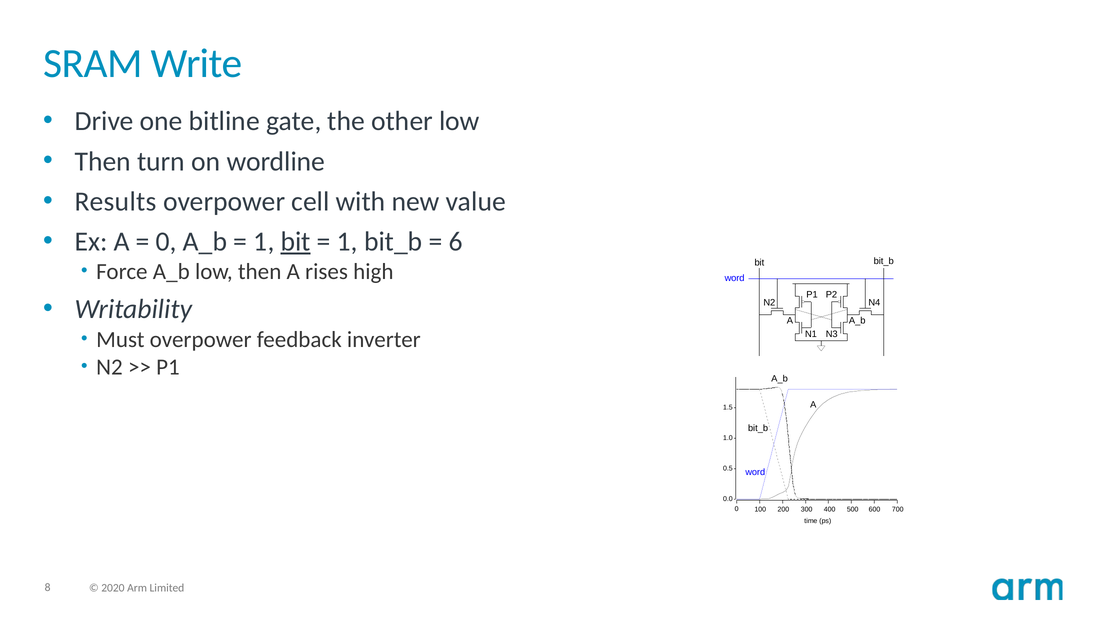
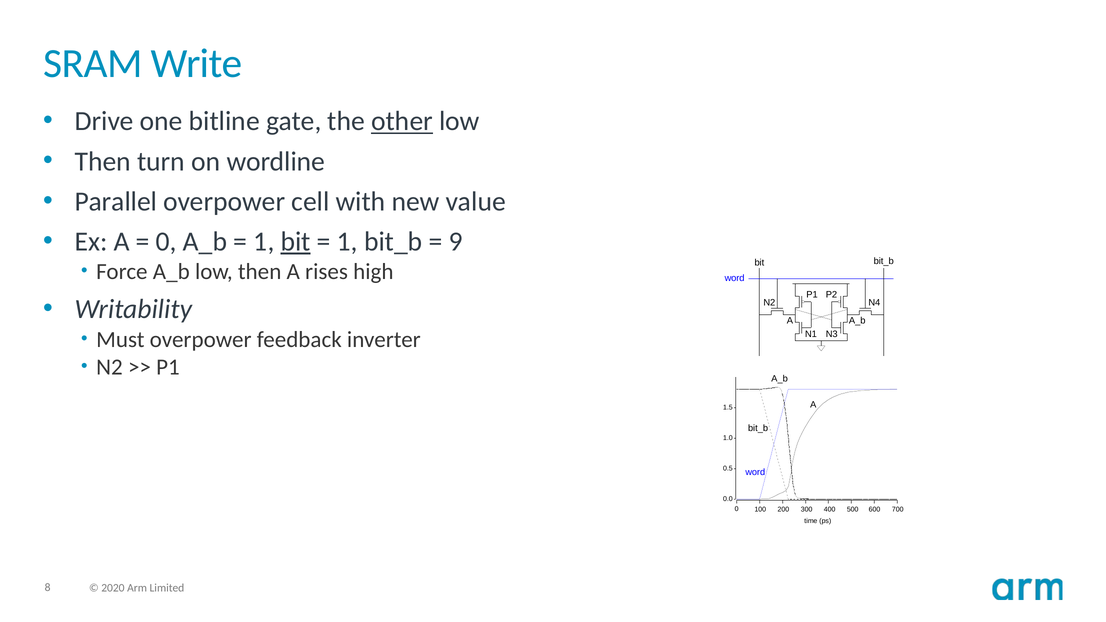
other underline: none -> present (402, 121)
Results: Results -> Parallel (116, 202)
6: 6 -> 9 (456, 242)
